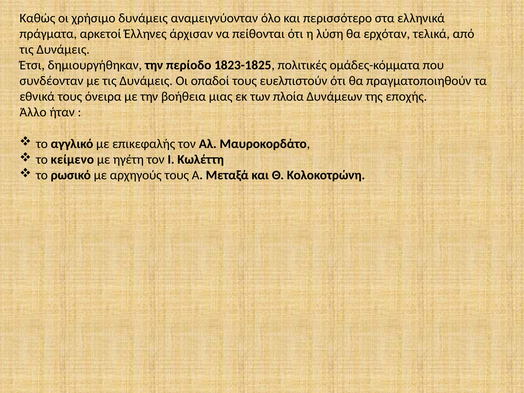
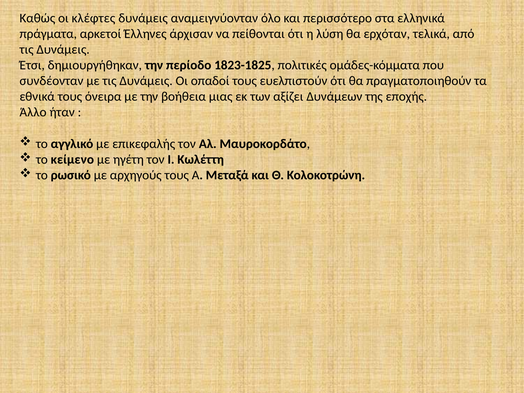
χρήσιμο: χρήσιμο -> κλέφτες (93, 18)
πλοία: πλοία -> αξίζει (288, 97)
